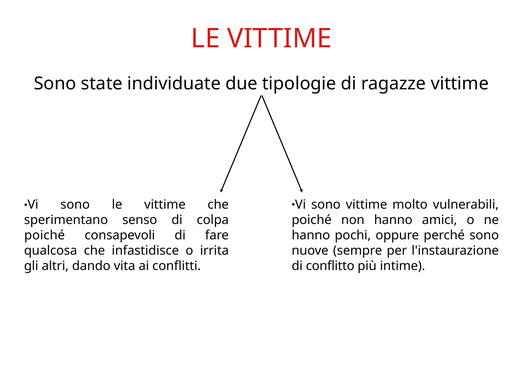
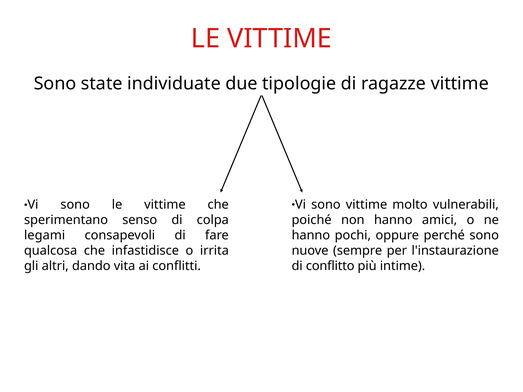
poiché: poiché -> legami (45, 236)
